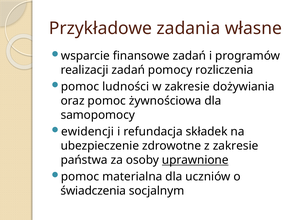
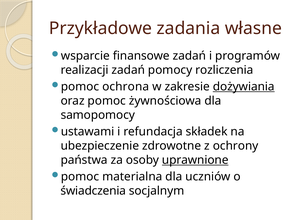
ludności: ludności -> ochrona (126, 87)
dożywiania underline: none -> present (244, 87)
ewidencji: ewidencji -> ustawami (88, 131)
z zakresie: zakresie -> ochrony (236, 146)
